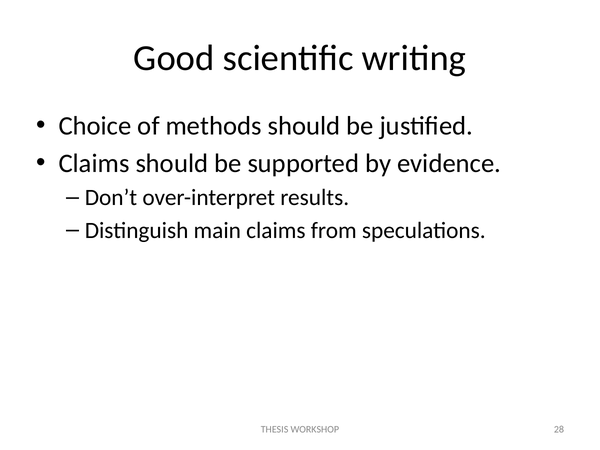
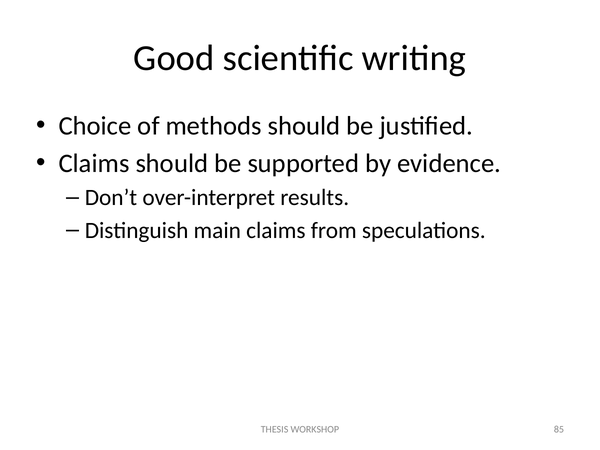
28: 28 -> 85 (559, 430)
